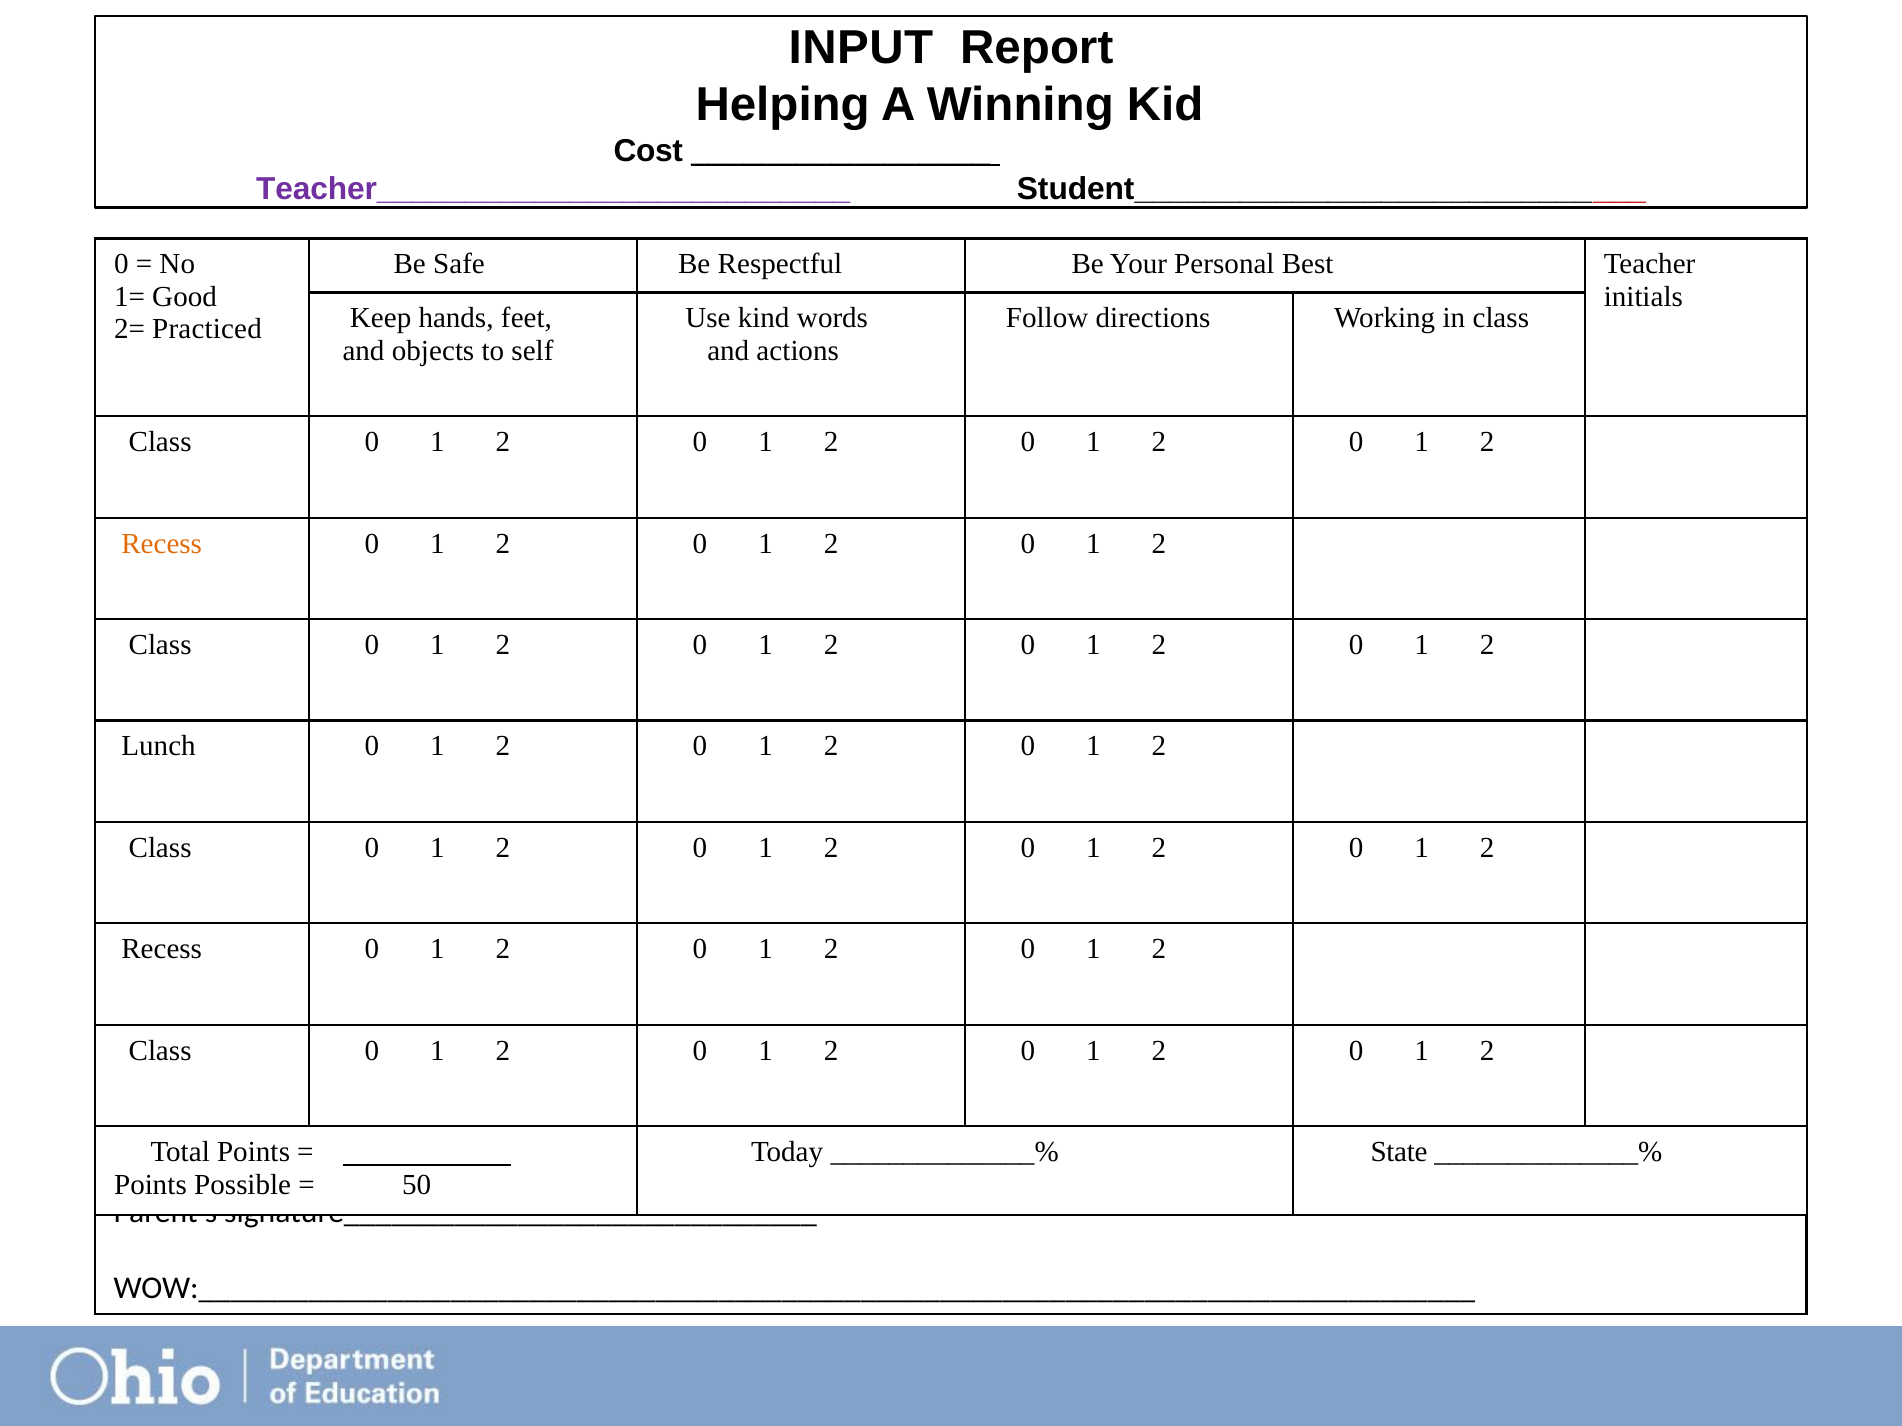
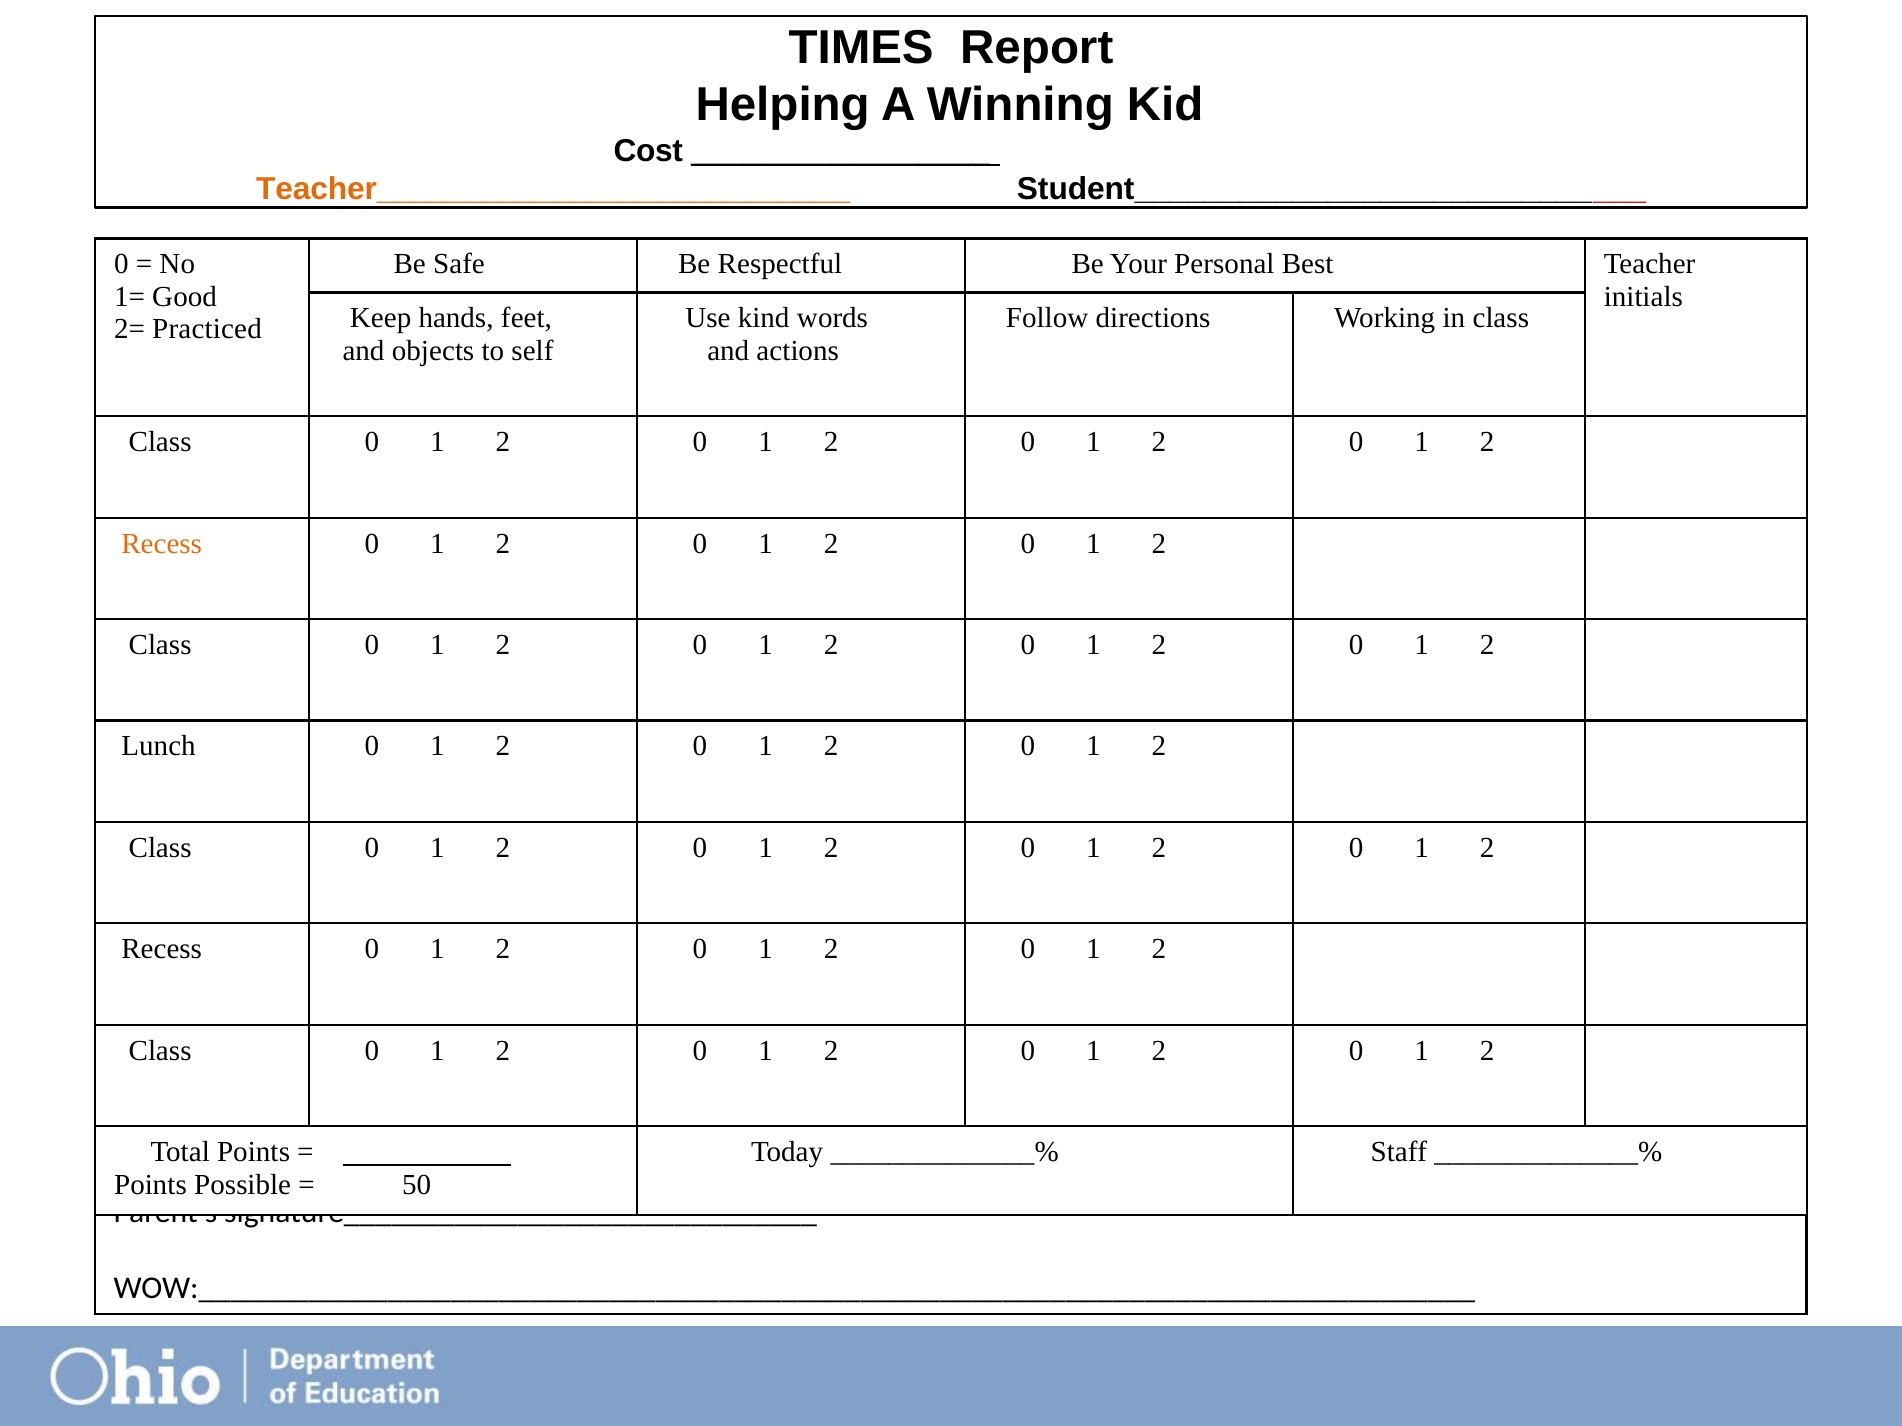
INPUT: INPUT -> TIMES (861, 48)
Teacher___________________________ colour: purple -> orange (553, 189)
State: State -> Staff (1399, 1153)
